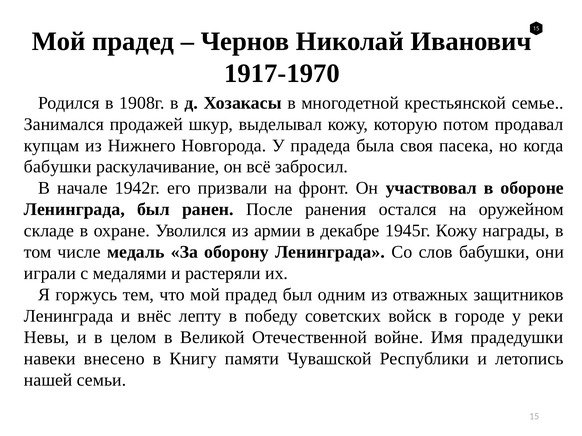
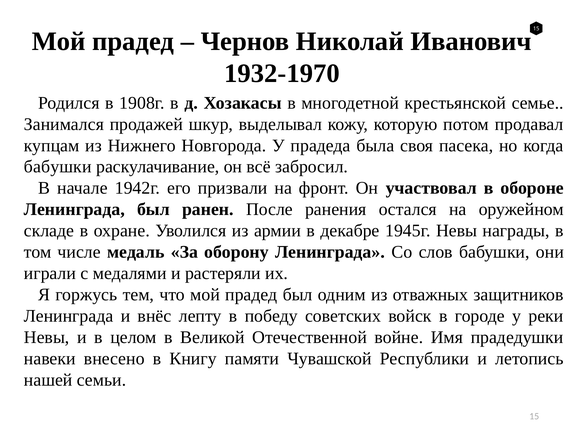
1917-1970: 1917-1970 -> 1932-1970 (282, 73)
1945г Кожу: Кожу -> Невы (457, 231)
